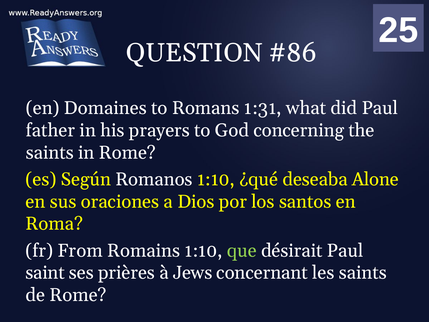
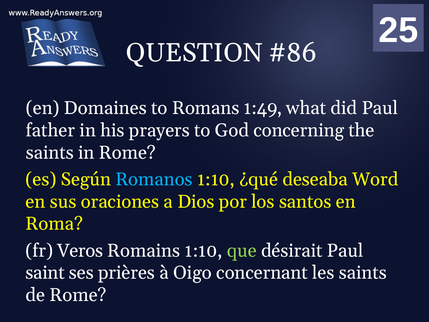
1:31: 1:31 -> 1:49 (263, 108)
Romanos colour: white -> light blue (154, 179)
Alone: Alone -> Word (375, 179)
From: From -> Veros (80, 250)
Jews: Jews -> Oigo (192, 273)
